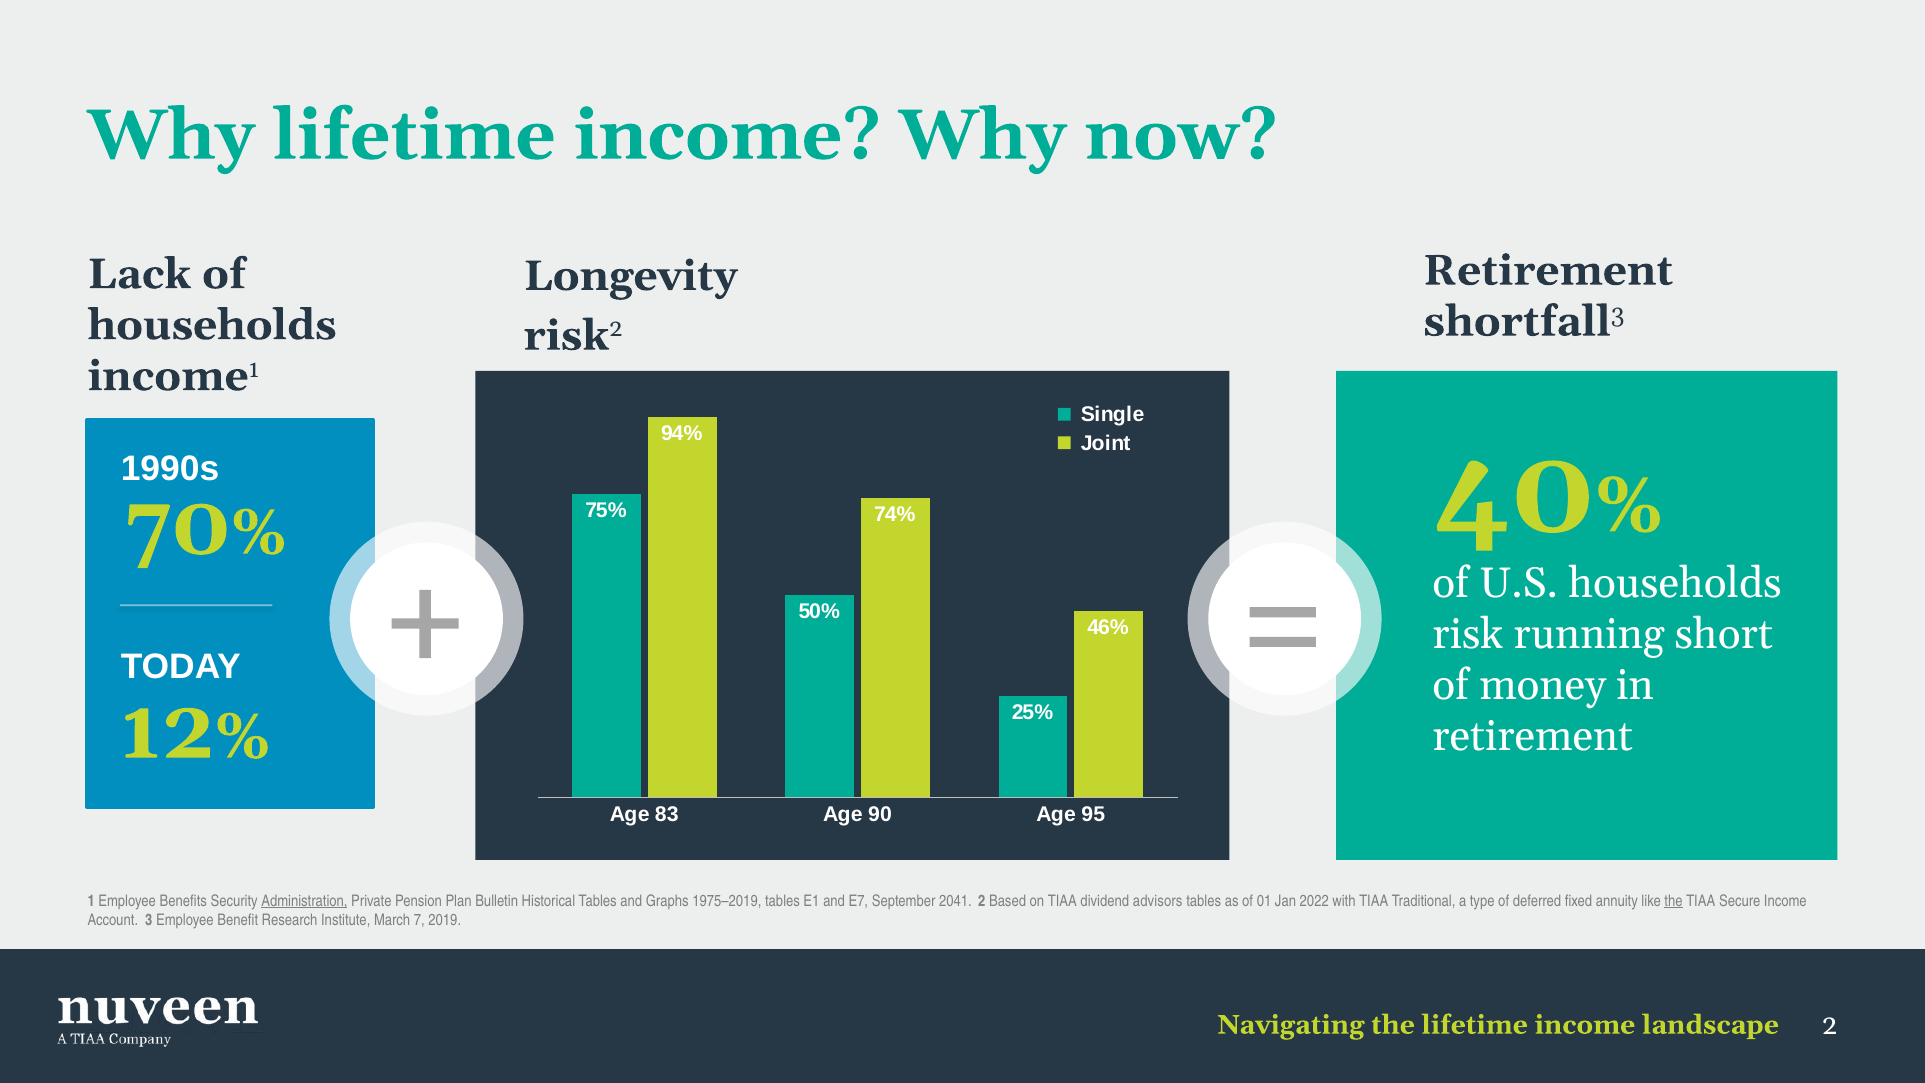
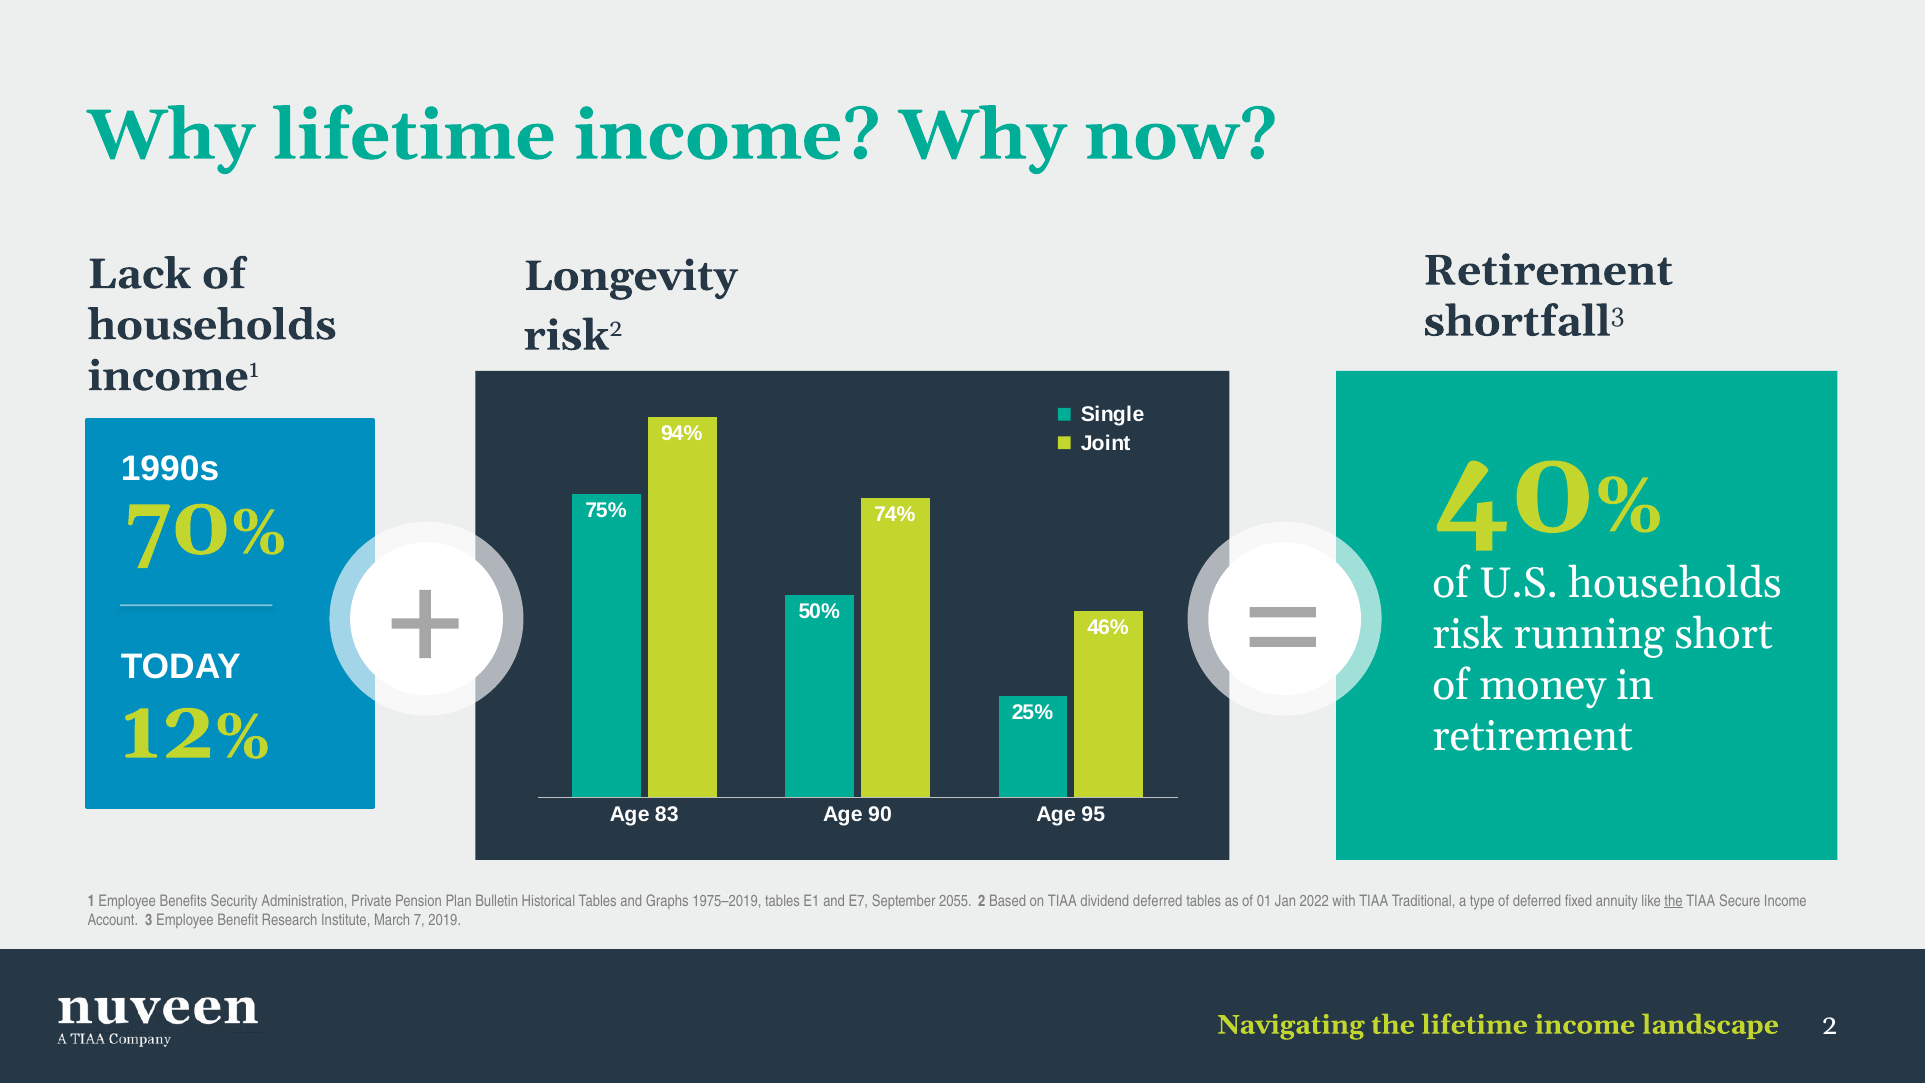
Administration underline: present -> none (304, 901)
2041: 2041 -> 2055 (956, 901)
dividend advisors: advisors -> deferred (1158, 901)
